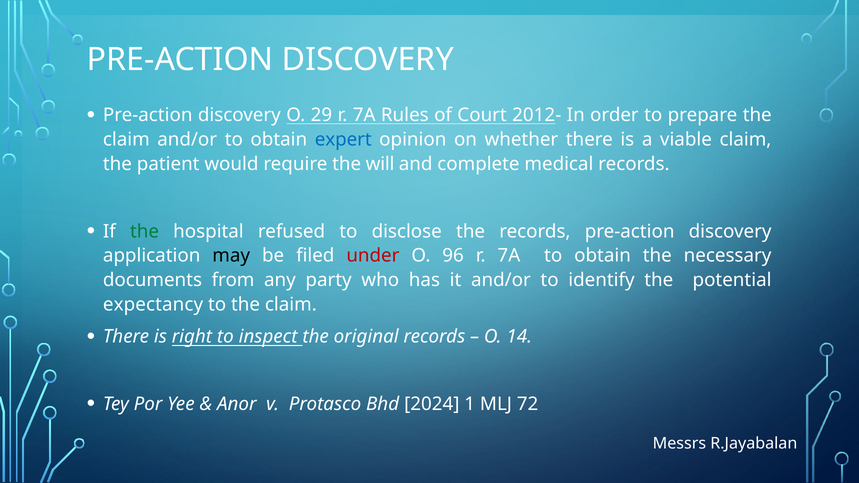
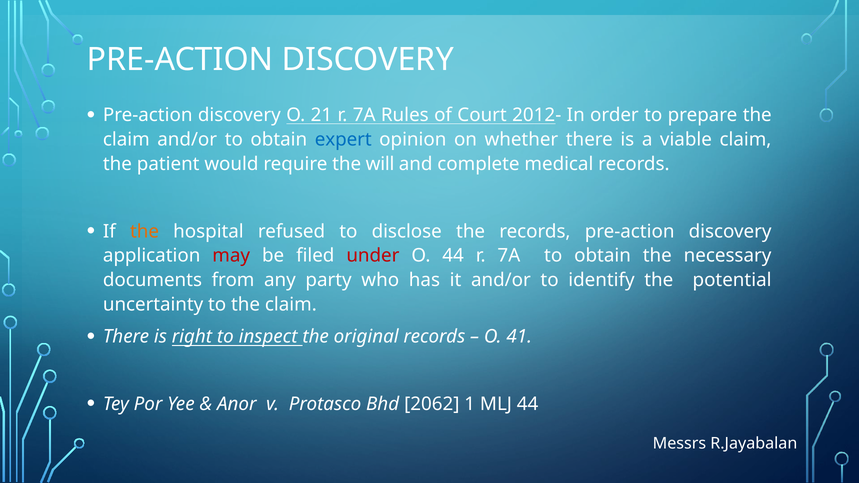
29: 29 -> 21 (321, 115)
the colour: green -> orange (145, 231)
may colour: black -> red (231, 256)
O 96: 96 -> 44 (453, 256)
expectancy: expectancy -> uncertainty (153, 304)
14: 14 -> 41 (519, 337)
2024: 2024 -> 2062 (432, 404)
MLJ 72: 72 -> 44 (528, 404)
